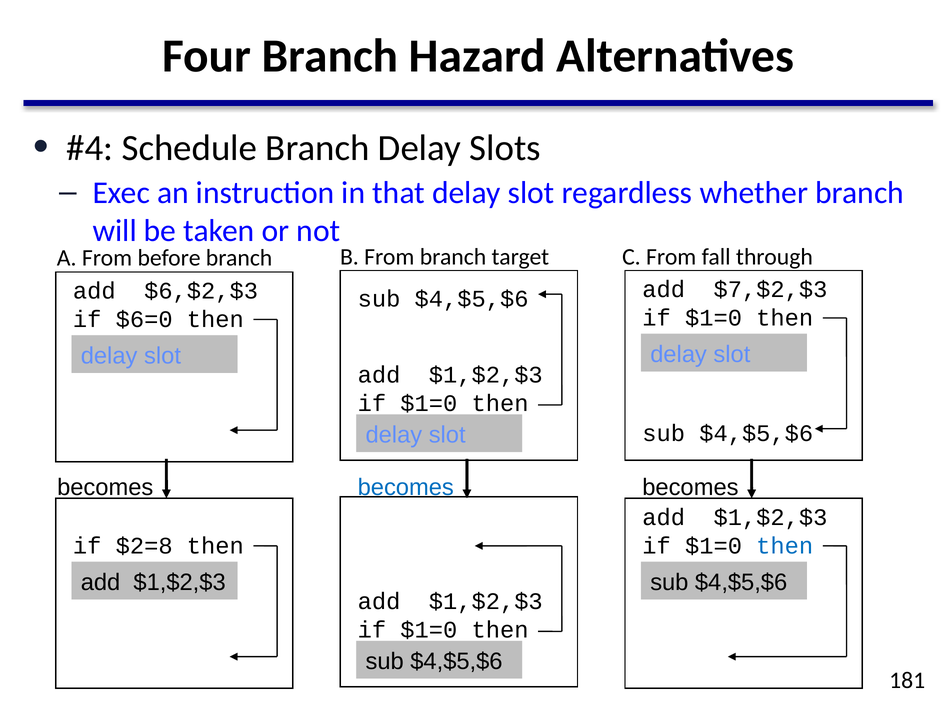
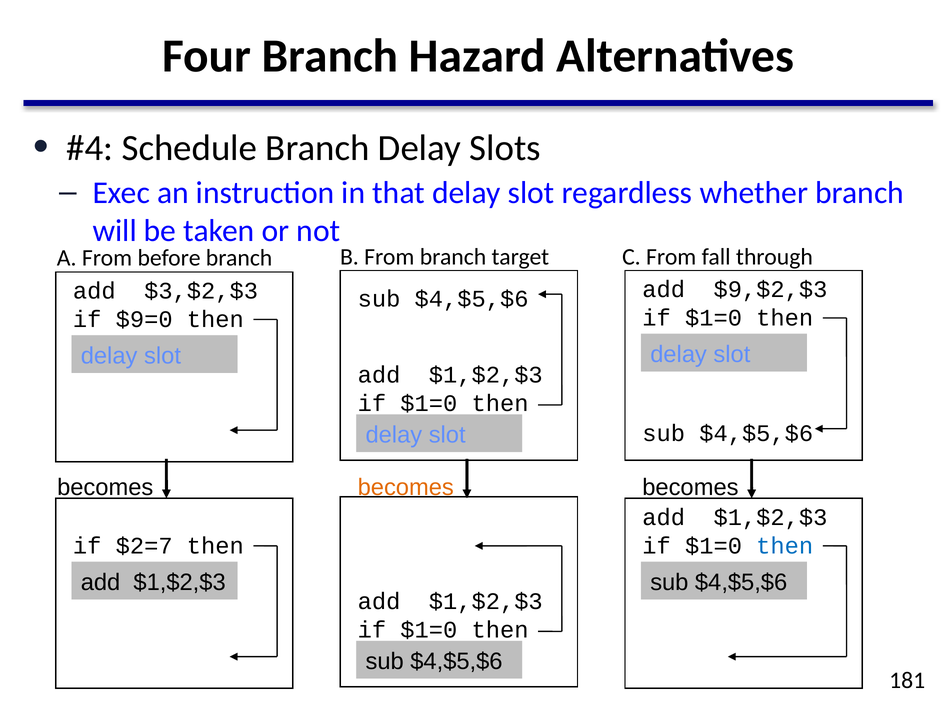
$7,$2,$3: $7,$2,$3 -> $9,$2,$3 (770, 289)
$6,$2,$3: $6,$2,$3 -> $3,$2,$3 (201, 291)
$6=0: $6=0 -> $9=0 (144, 319)
becomes colour: blue -> orange (406, 487)
$2=8: $2=8 -> $2=7 (144, 546)
